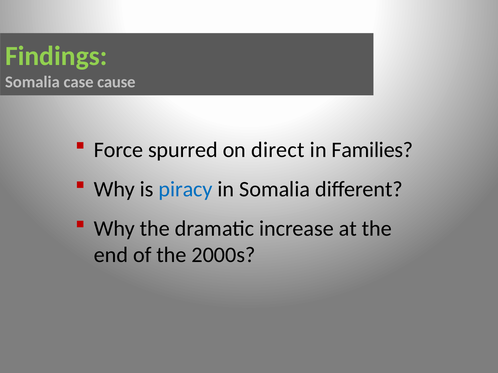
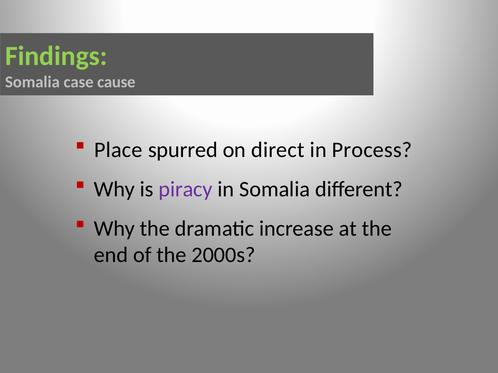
Force: Force -> Place (118, 150)
Families: Families -> Process (372, 150)
piracy colour: blue -> purple (186, 189)
